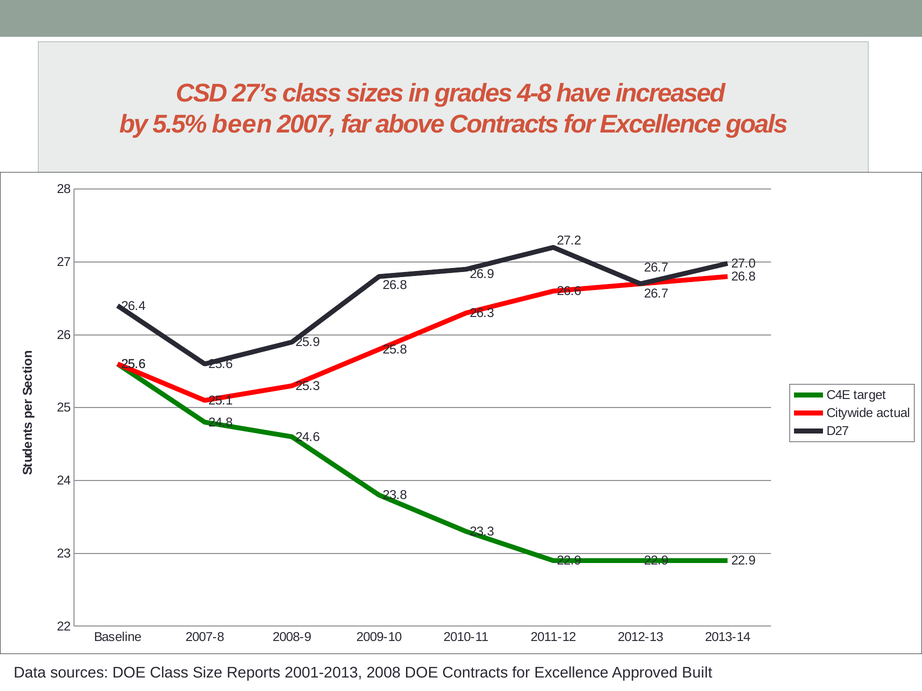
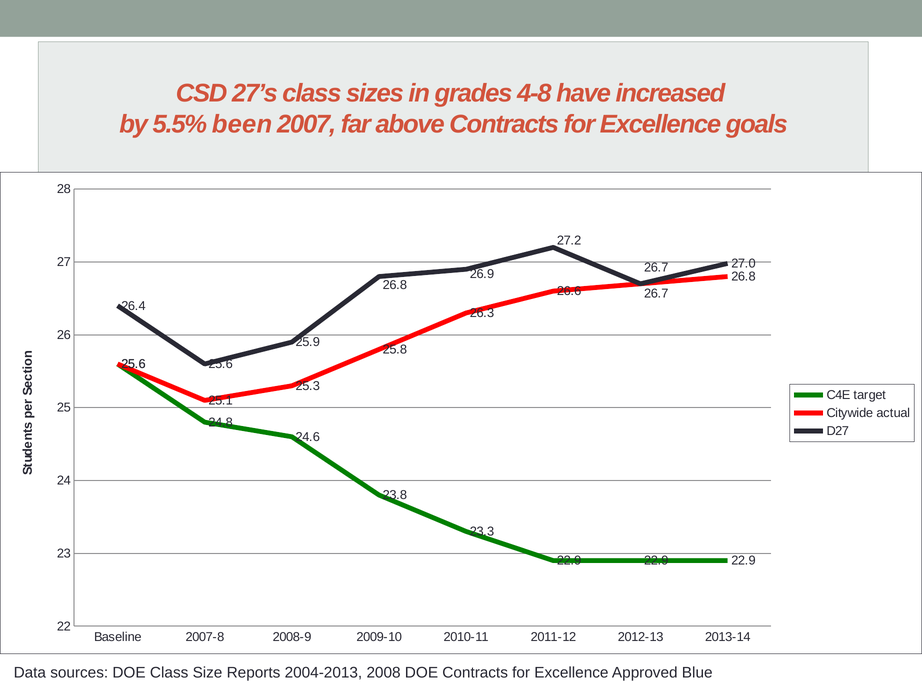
2001-2013: 2001-2013 -> 2004-2013 (323, 673)
Built: Built -> Blue (697, 673)
